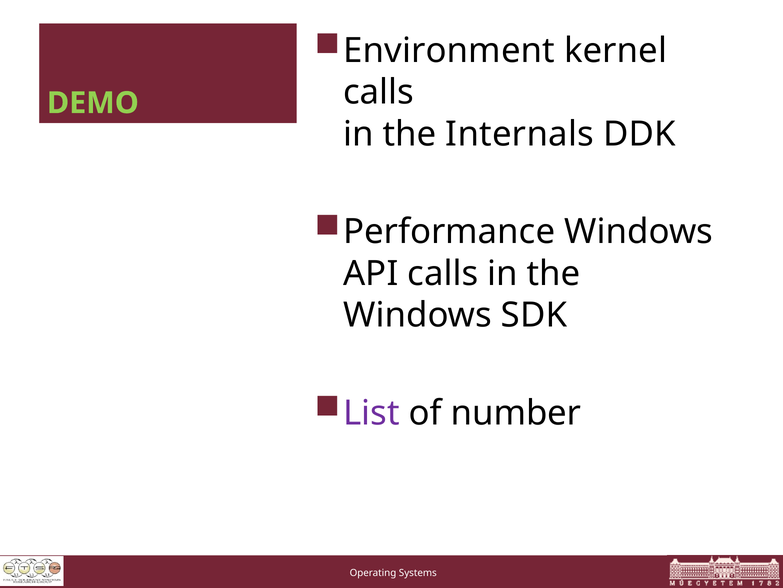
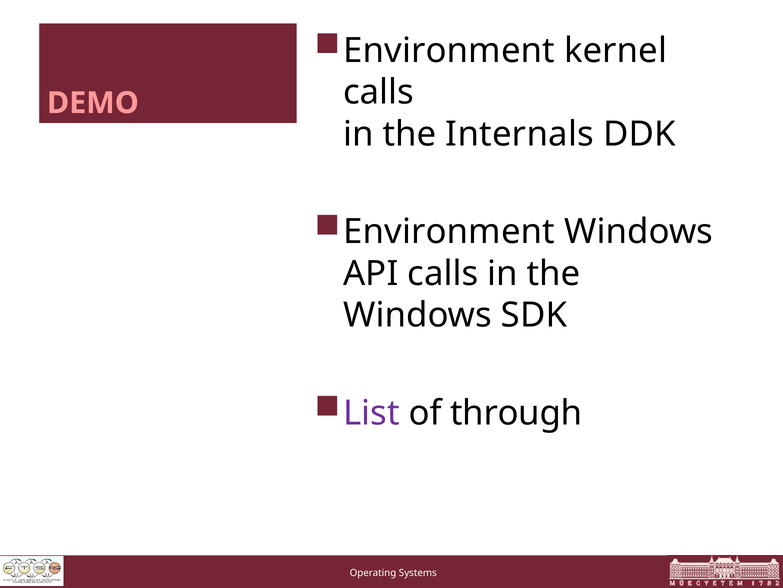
DEMO colour: light green -> pink (93, 103)
Performance: Performance -> Environment (449, 231)
number: number -> through (516, 413)
